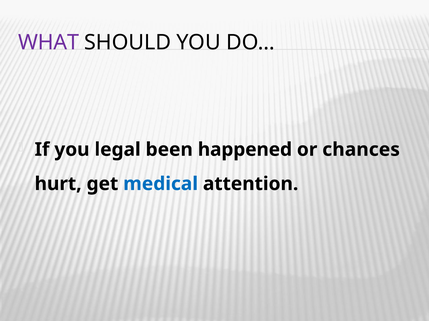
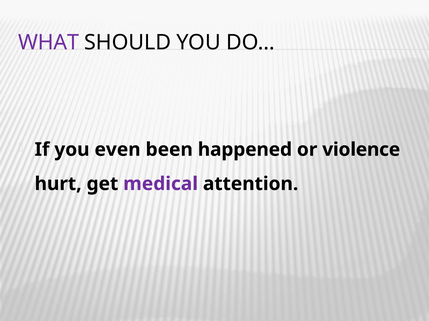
legal: legal -> even (118, 150)
chances: chances -> violence (361, 150)
medical colour: blue -> purple (161, 184)
